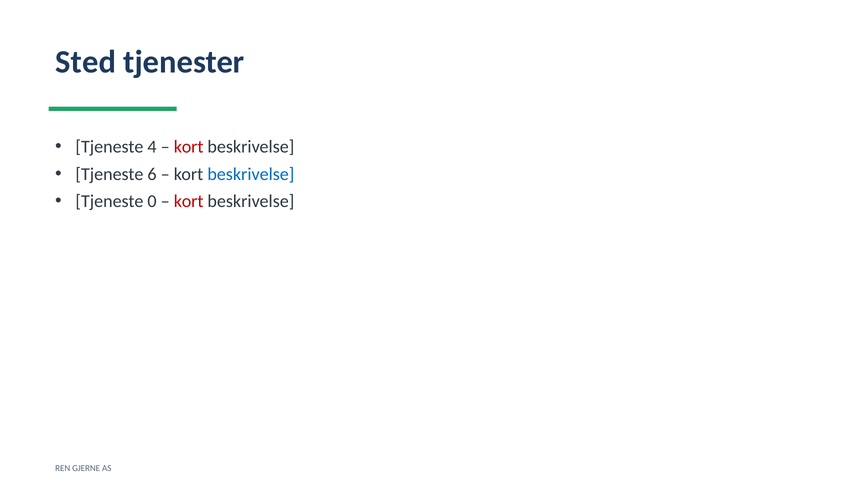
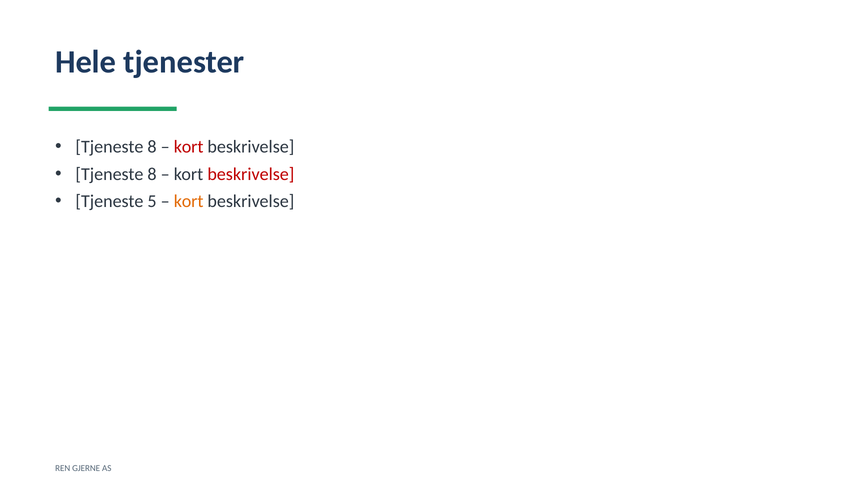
Sted: Sted -> Hele (86, 62)
4: 4 -> 8 (152, 147)
6: 6 -> 8 (152, 174)
beskrivelse colour: blue -> red (251, 174)
0: 0 -> 5 (152, 201)
kort colour: red -> orange (189, 201)
